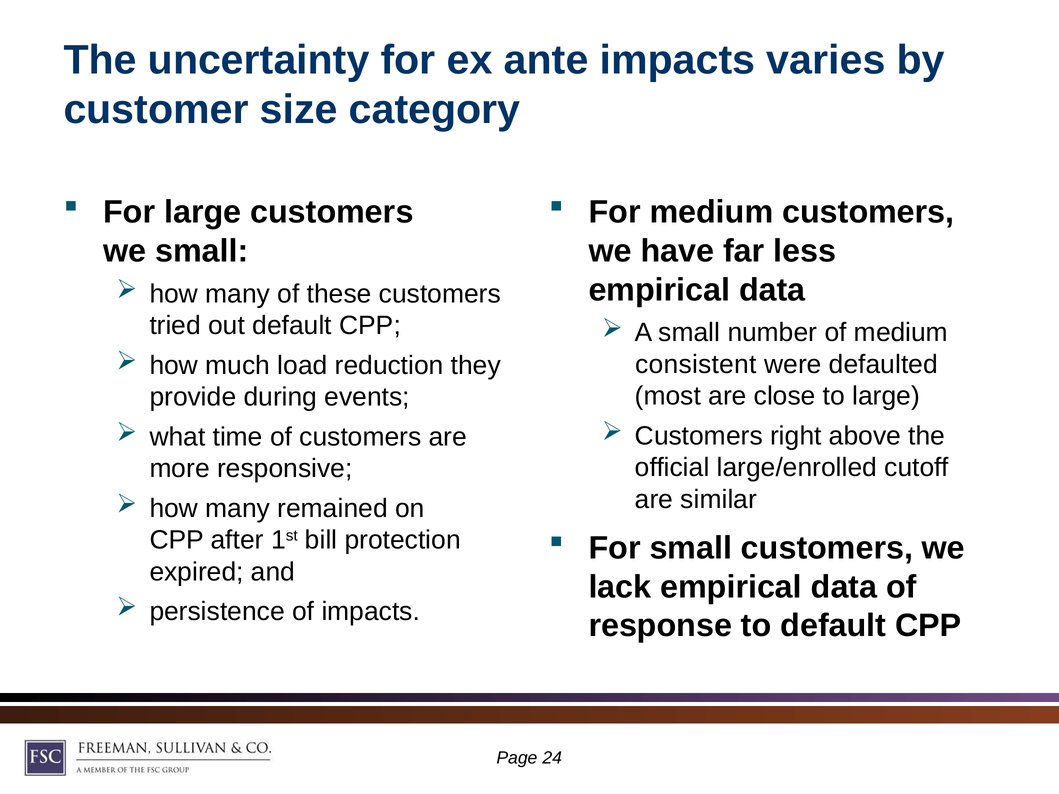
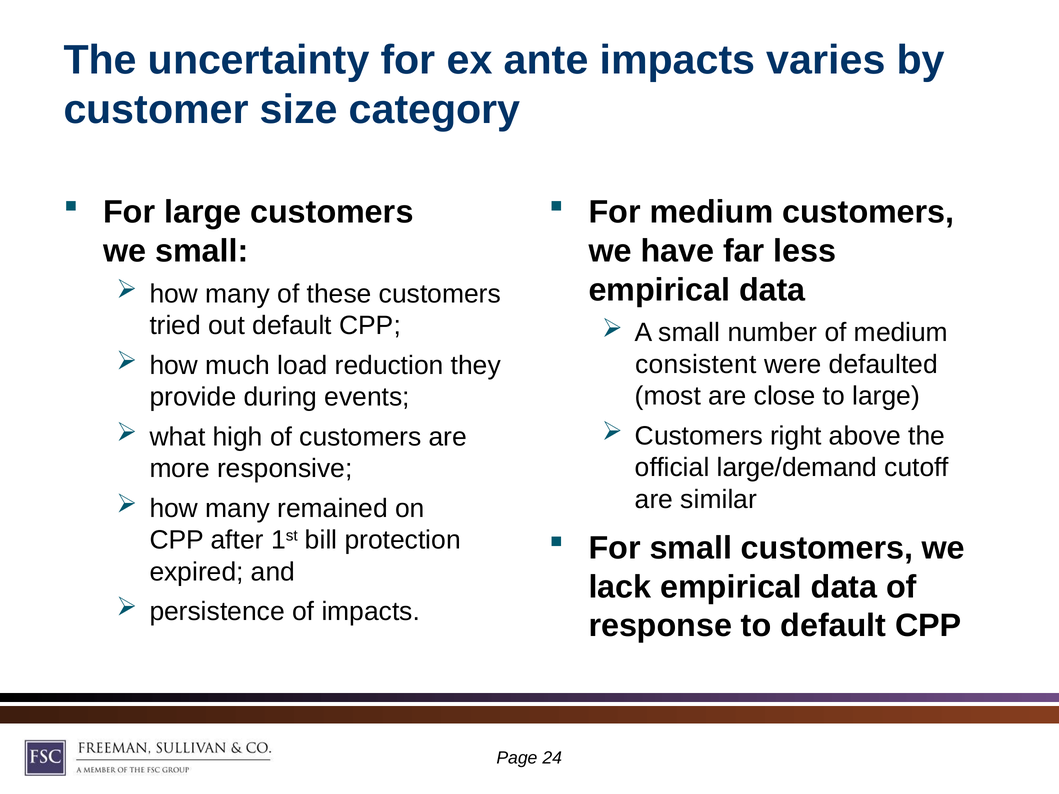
time: time -> high (238, 437)
large/enrolled: large/enrolled -> large/demand (797, 468)
